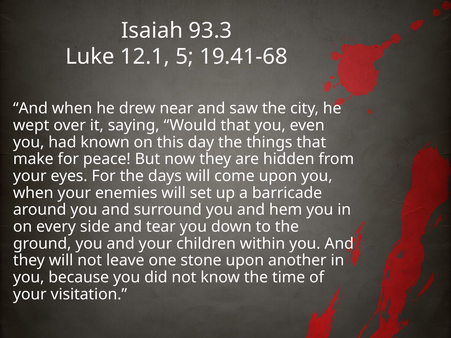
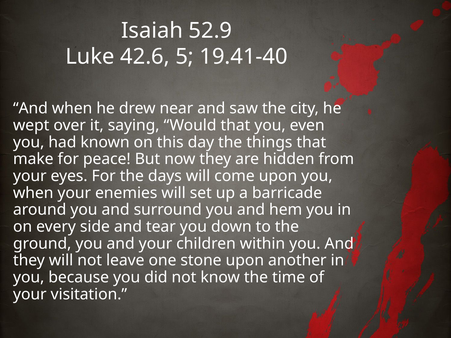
93.3: 93.3 -> 52.9 (210, 30)
12.1: 12.1 -> 42.6 (145, 57)
19.41-68: 19.41-68 -> 19.41-40 (244, 57)
